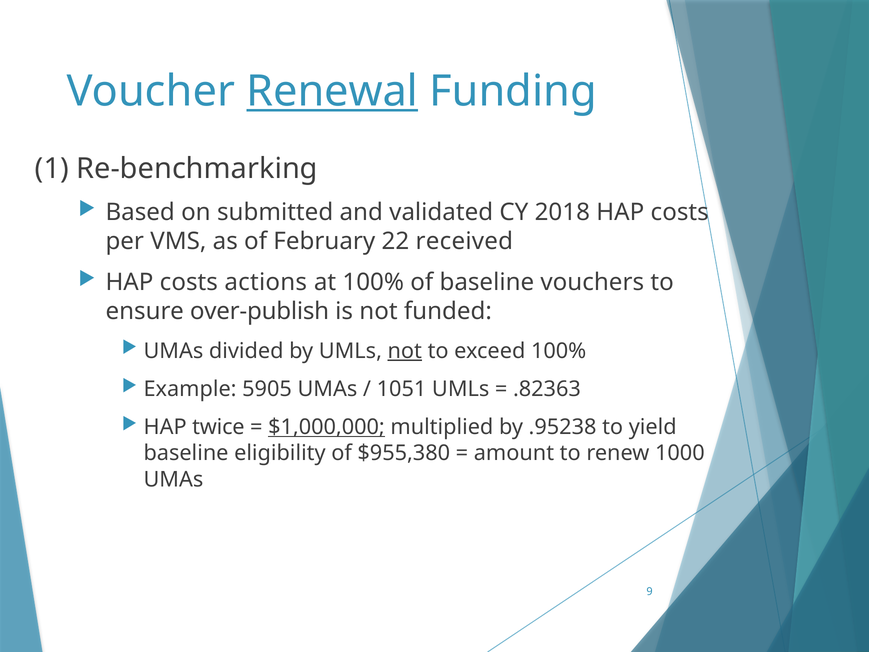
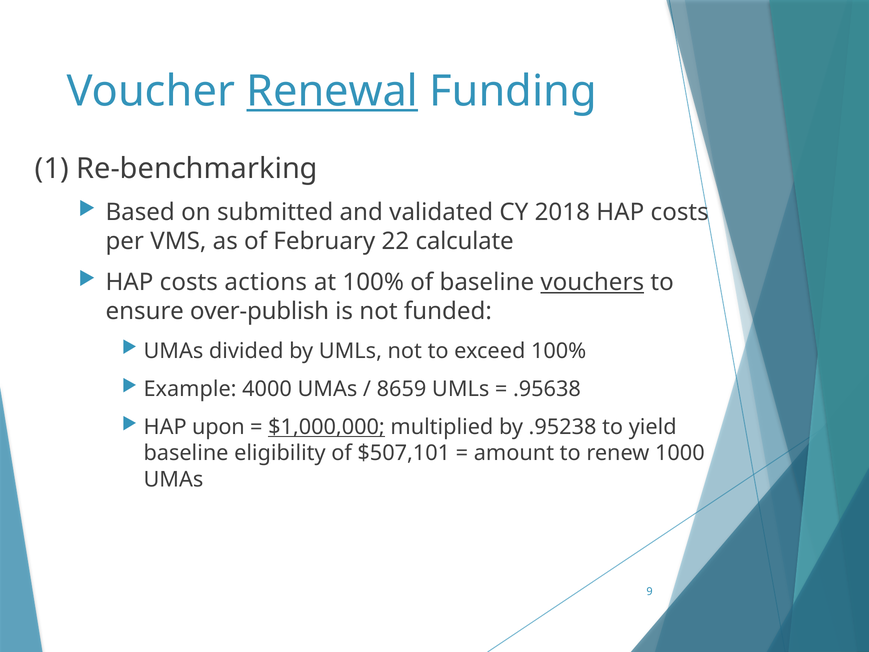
received: received -> calculate (465, 241)
vouchers underline: none -> present (592, 282)
not underline: present -> none (405, 351)
5905: 5905 -> 4000 (267, 389)
1051: 1051 -> 8659 (402, 389)
.82363: .82363 -> .95638 (547, 389)
twice: twice -> upon (218, 427)
$955,380: $955,380 -> $507,101 (404, 453)
